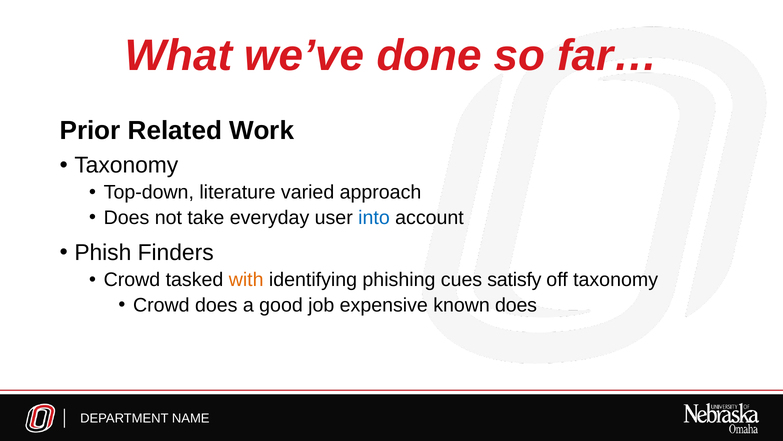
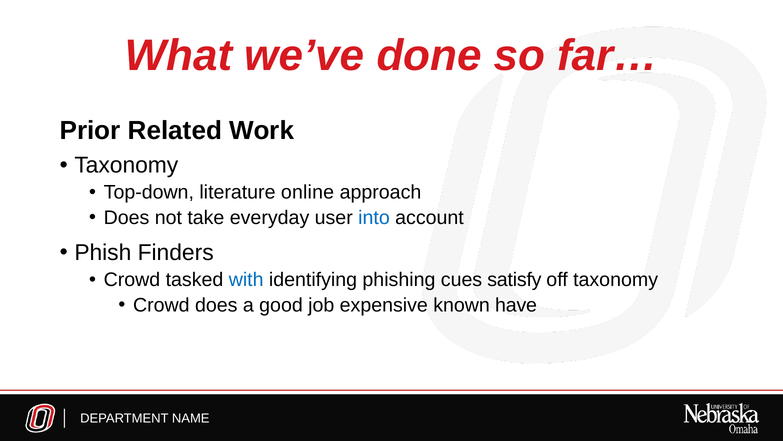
varied: varied -> online (308, 192)
with colour: orange -> blue (246, 279)
known does: does -> have (516, 305)
